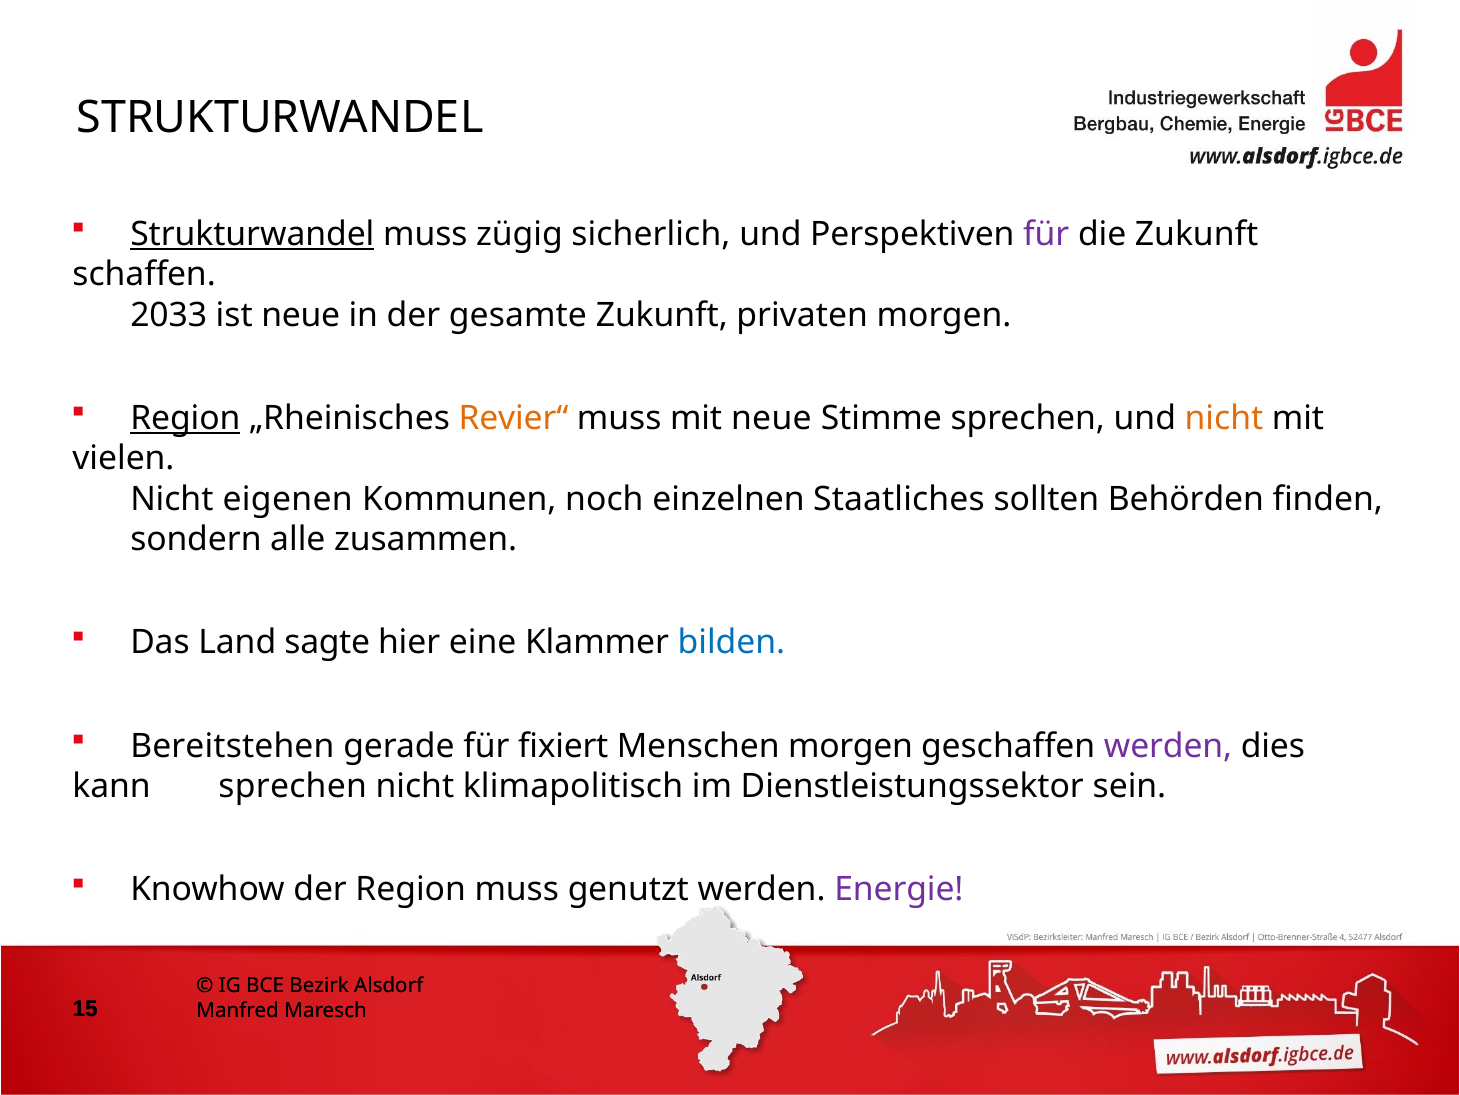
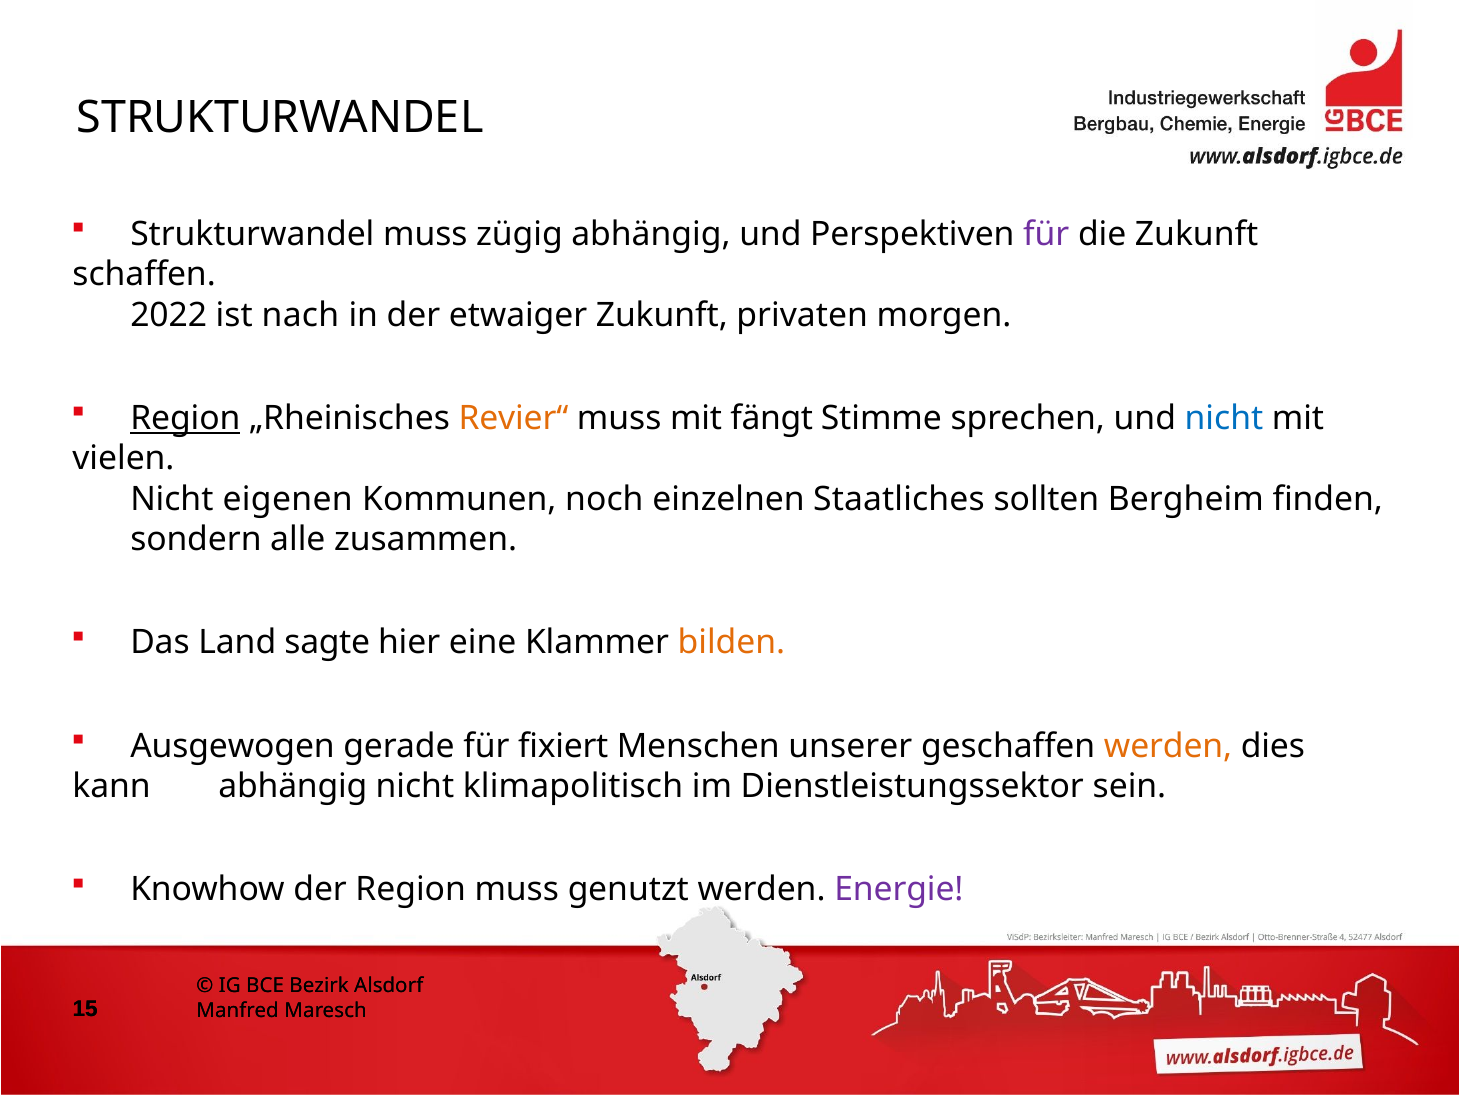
Strukturwandel underline: present -> none (252, 234)
zügig sicherlich: sicherlich -> abhängig (651, 234)
2033: 2033 -> 2022 (169, 315)
ist neue: neue -> nach (300, 315)
gesamte: gesamte -> etwaiger (518, 315)
mit neue: neue -> fängt (772, 418)
nicht colour: orange -> blue (1224, 418)
Behörden: Behörden -> Bergheim (1186, 499)
bilden colour: blue -> orange (731, 643)
Bereitstehen: Bereitstehen -> Ausgewogen (232, 746)
Menschen morgen: morgen -> unserer (850, 746)
werden colour: purple -> orange (1168, 746)
kann sprechen: sprechen -> abhängig (293, 786)
